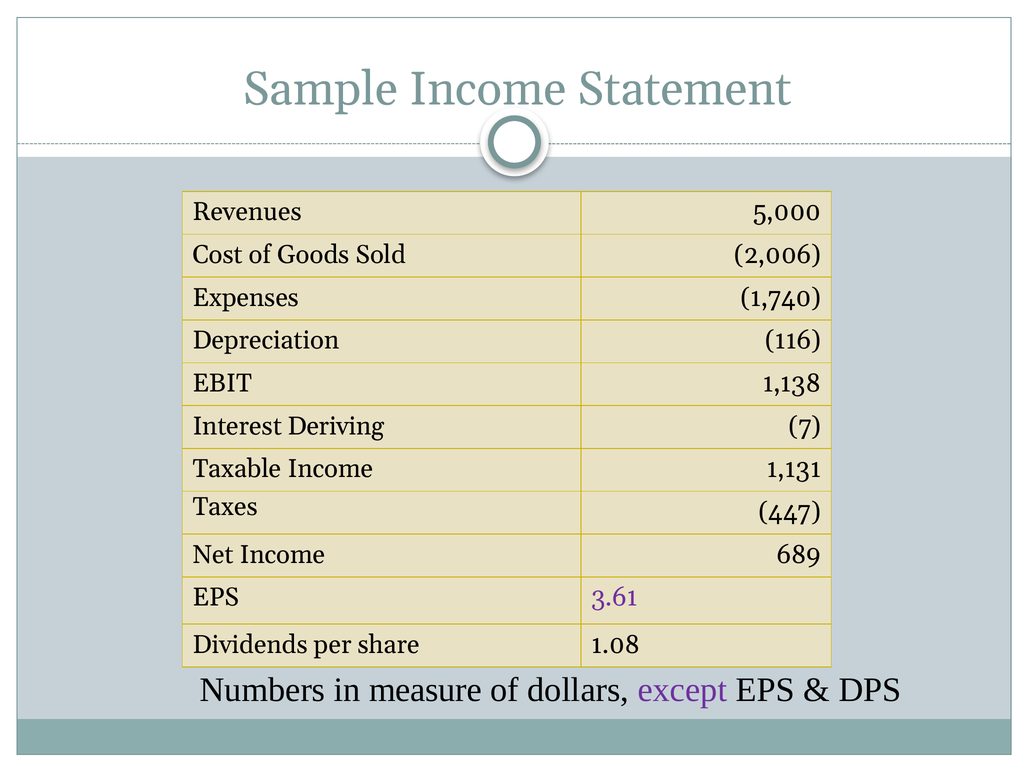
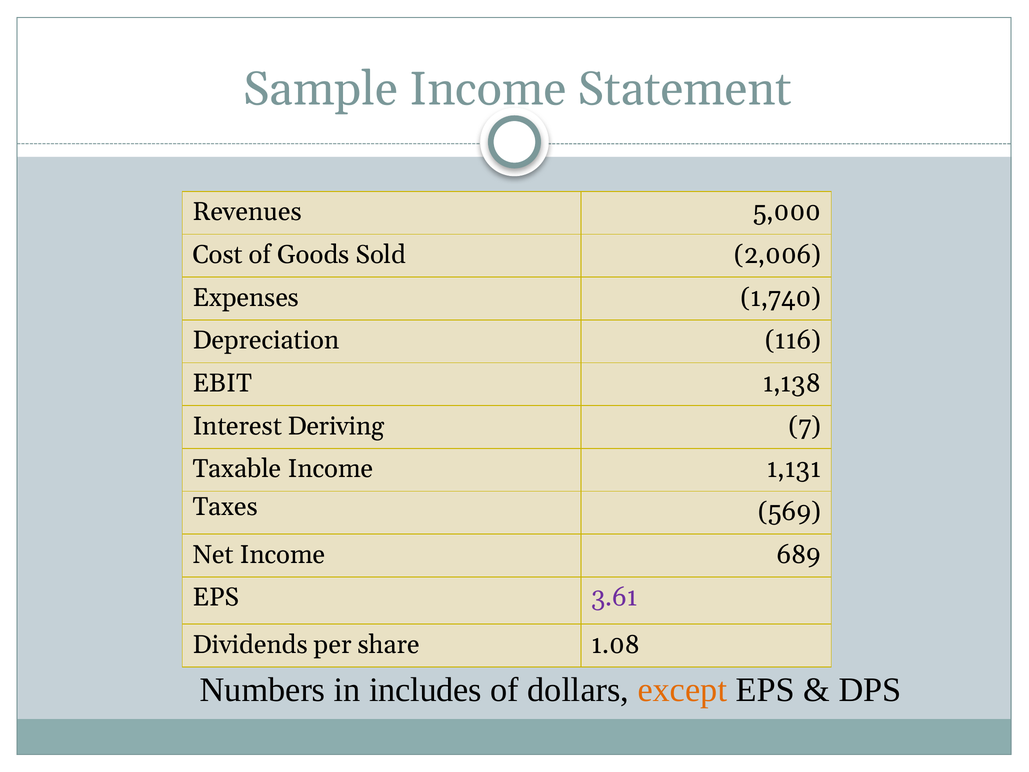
447: 447 -> 569 (790, 512)
measure: measure -> includes (425, 689)
except colour: purple -> orange (682, 689)
